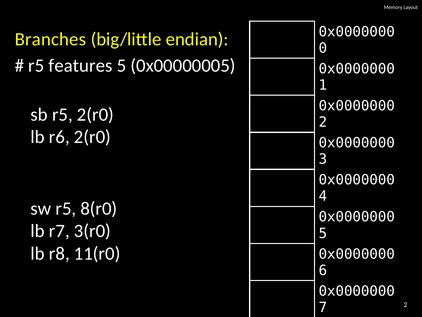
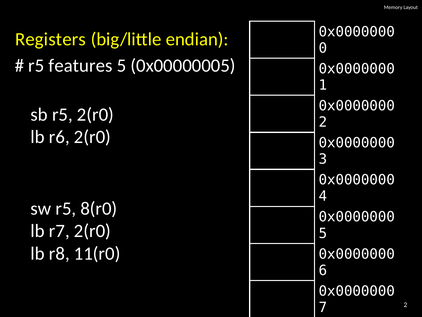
Branches: Branches -> Registers (51, 39)
r7 3(r0: 3(r0 -> 2(r0 (92, 231)
